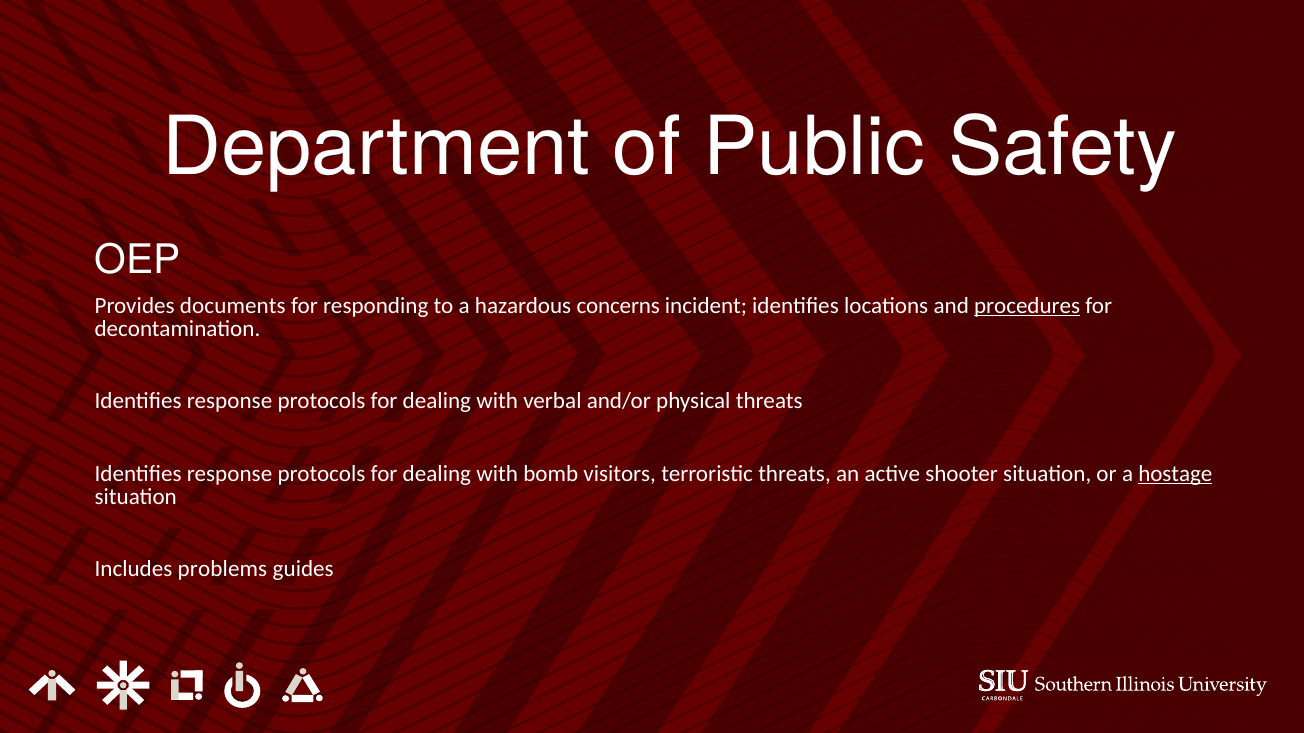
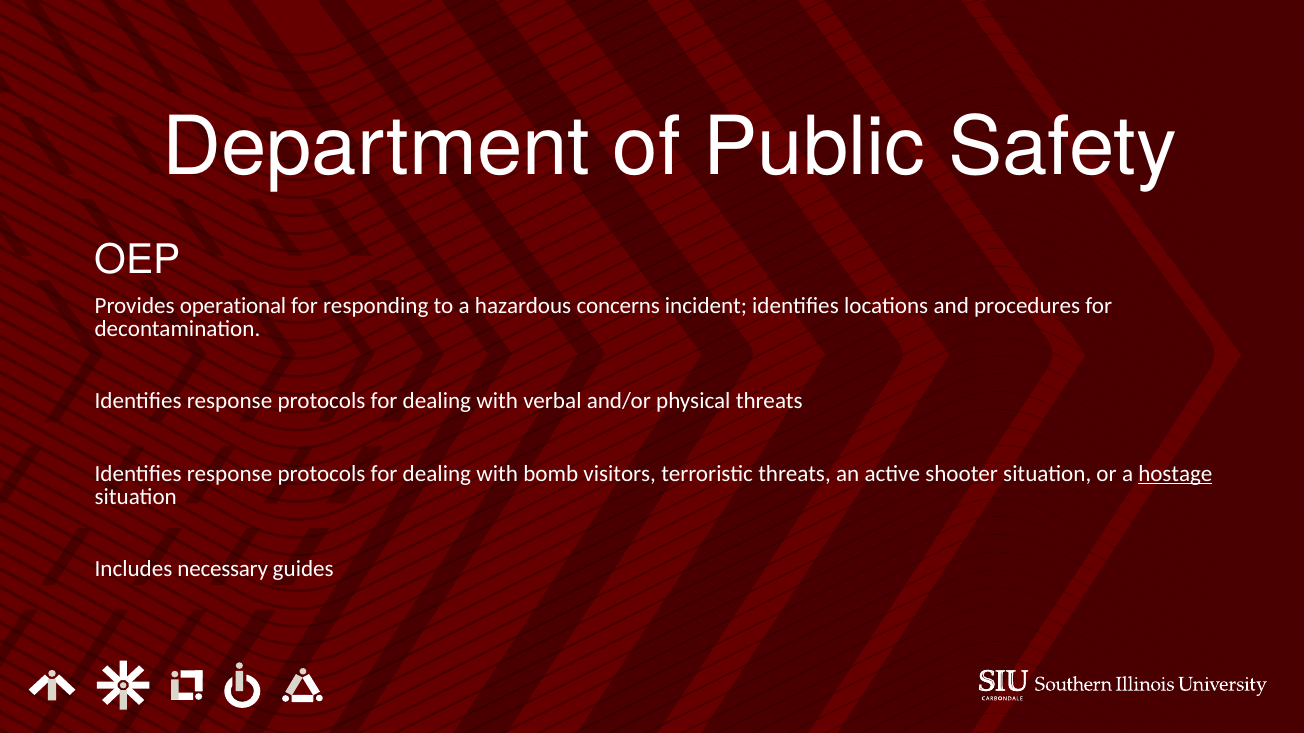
documents: documents -> operational (233, 306)
procedures underline: present -> none (1027, 306)
problems: problems -> necessary (223, 570)
